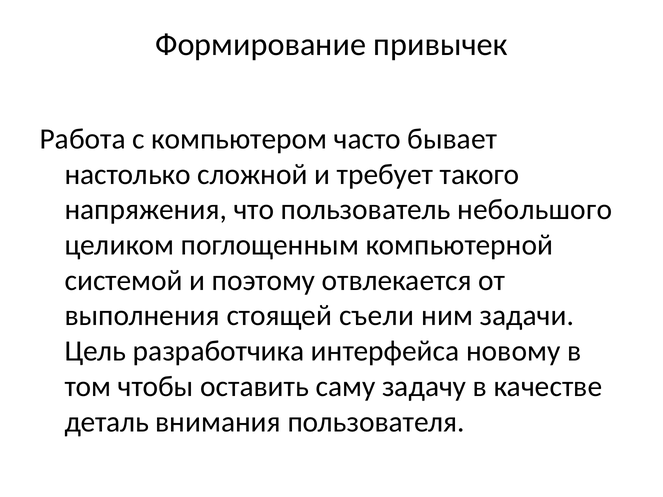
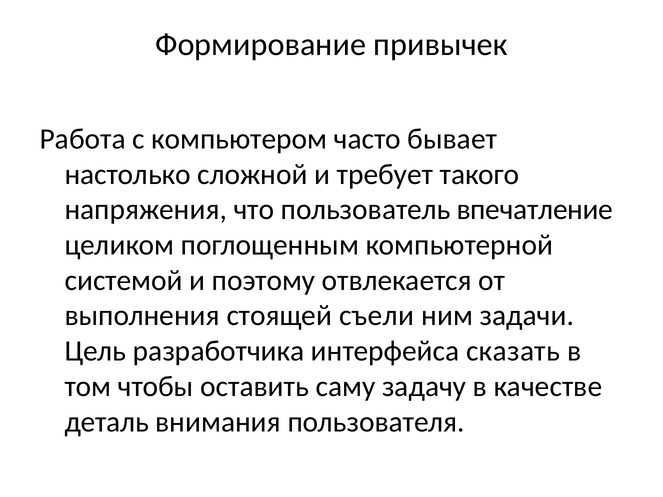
небольшого: небольшого -> впечатление (535, 210)
новому: новому -> сказать (513, 351)
